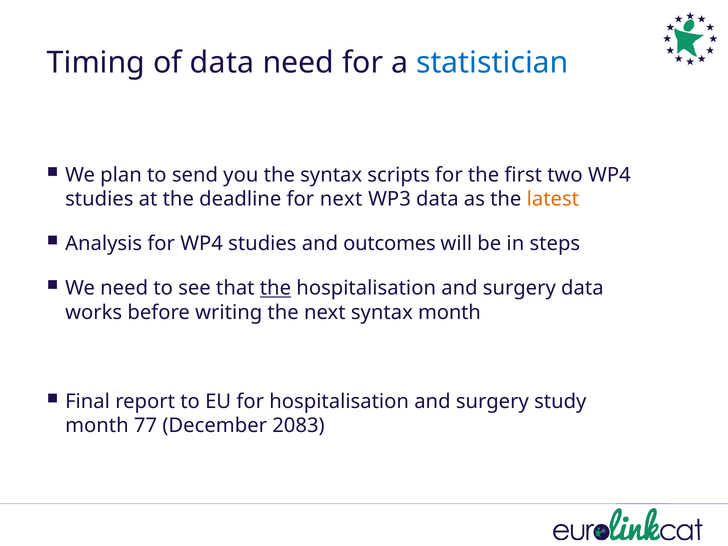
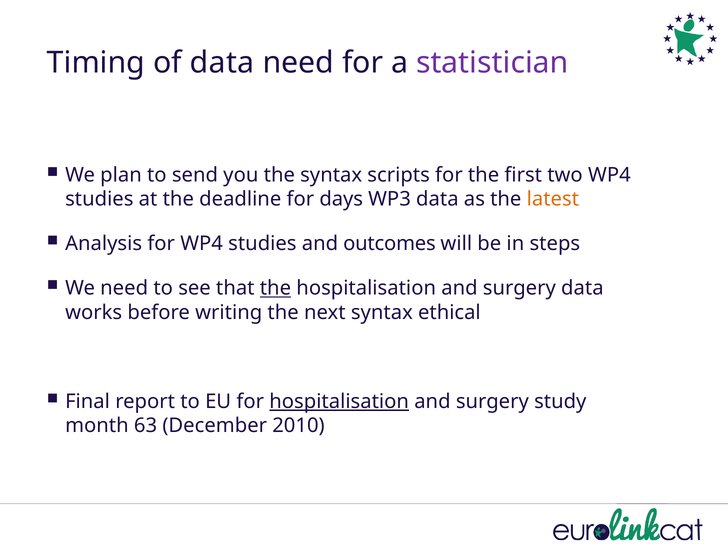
statistician colour: blue -> purple (492, 63)
for next: next -> days (341, 199)
syntax month: month -> ethical (449, 312)
hospitalisation underline: none -> present (339, 402)
77: 77 -> 63 (146, 426)
2083: 2083 -> 2010 (298, 426)
